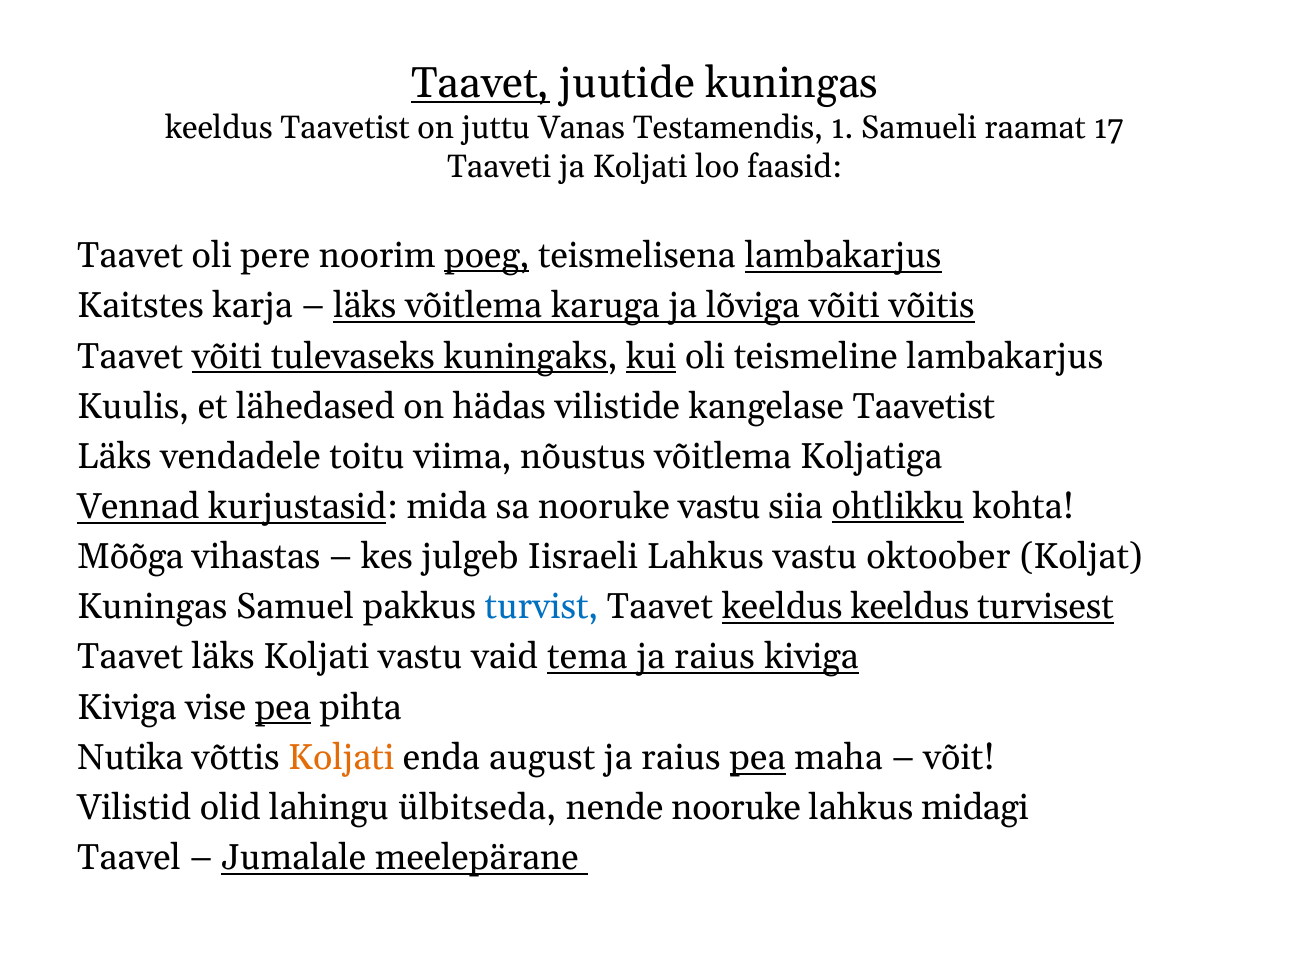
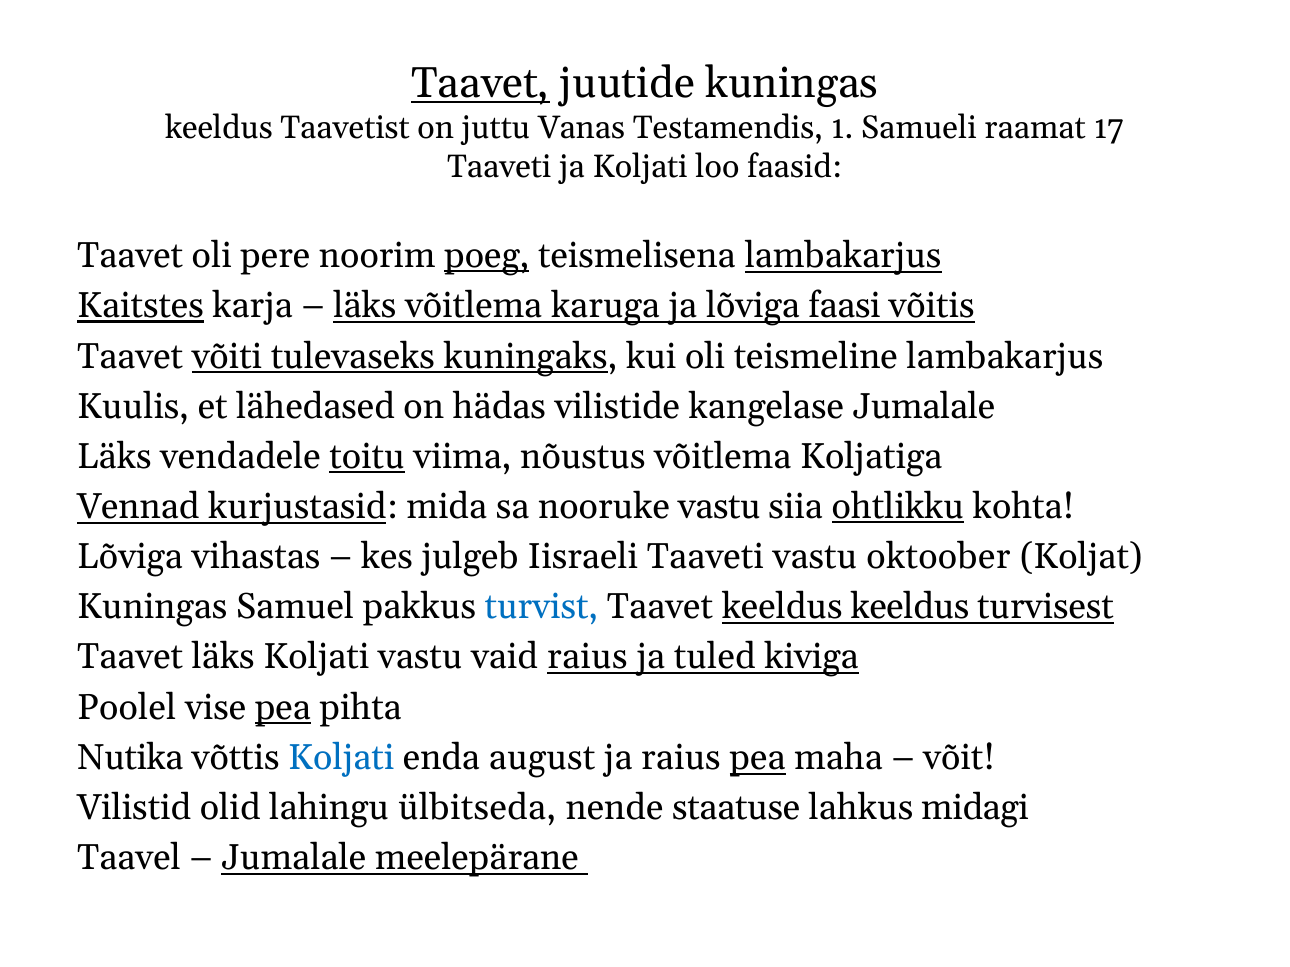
Kaitstes underline: none -> present (140, 306)
lõviga võiti: võiti -> faasi (845, 306)
kui underline: present -> none (651, 356)
kangelase Taavetist: Taavetist -> Jumalale (924, 407)
toitu underline: none -> present (367, 457)
Mõõga: Mõõga -> Lõviga (130, 557)
Iisraeli Lahkus: Lahkus -> Taaveti (705, 557)
vaid tema: tema -> raius (587, 657)
raius: raius -> tuled (715, 657)
Kiviga: Kiviga -> Poolel (127, 708)
Koljati colour: orange -> blue (341, 758)
nende nooruke: nooruke -> staatuse (736, 808)
